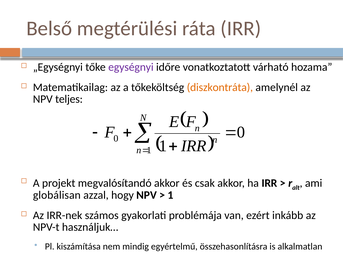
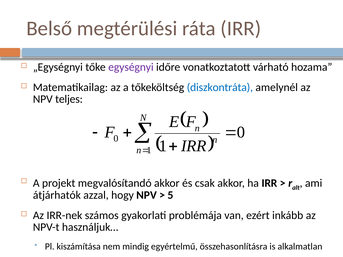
diszkontráta colour: orange -> blue (220, 88)
globálisan: globálisan -> átjárhatók (57, 195)
1: 1 -> 5 (171, 195)
